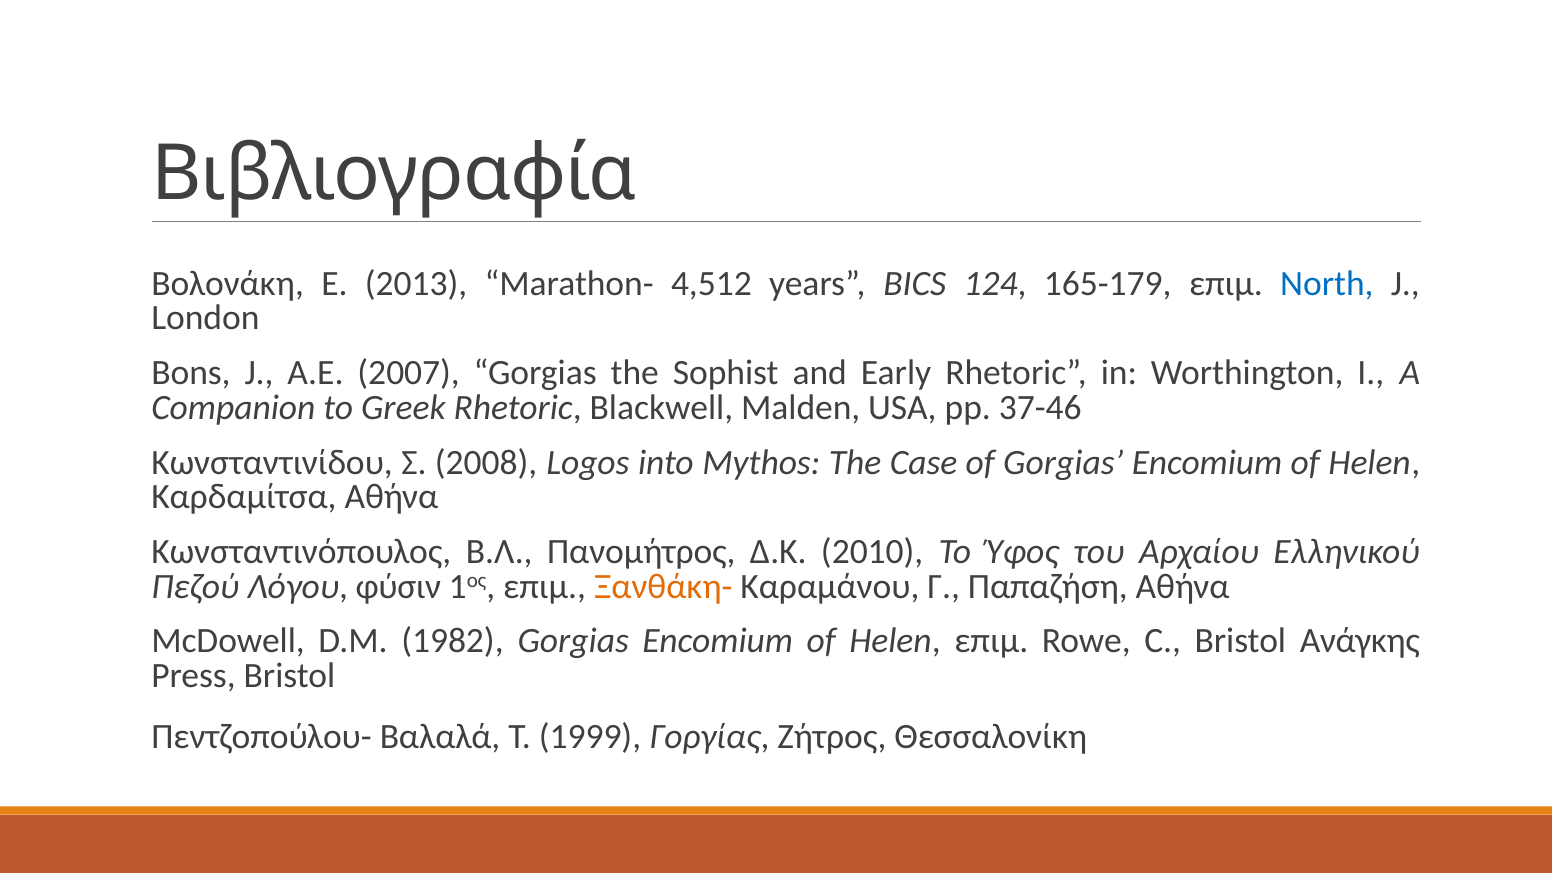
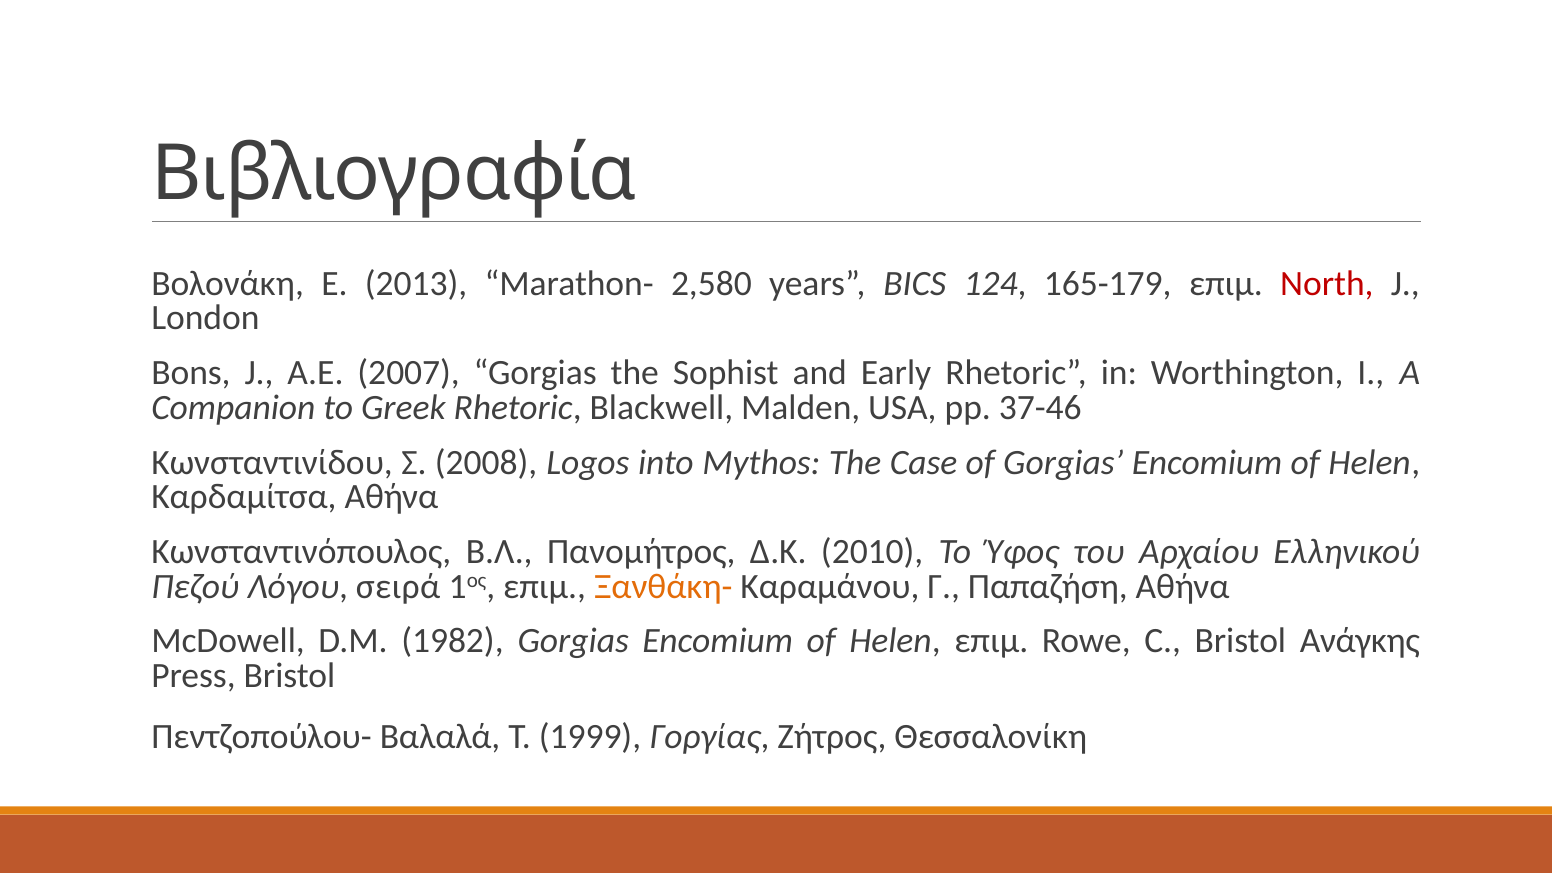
4,512: 4,512 -> 2,580 (711, 284)
North colour: blue -> red (1327, 284)
φύσιν: φύσιν -> σειρά (398, 586)
